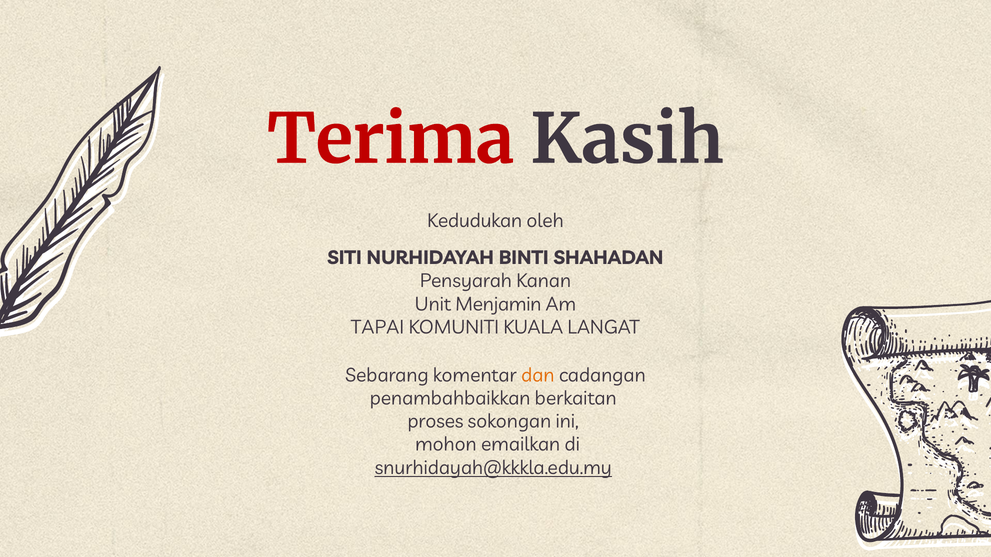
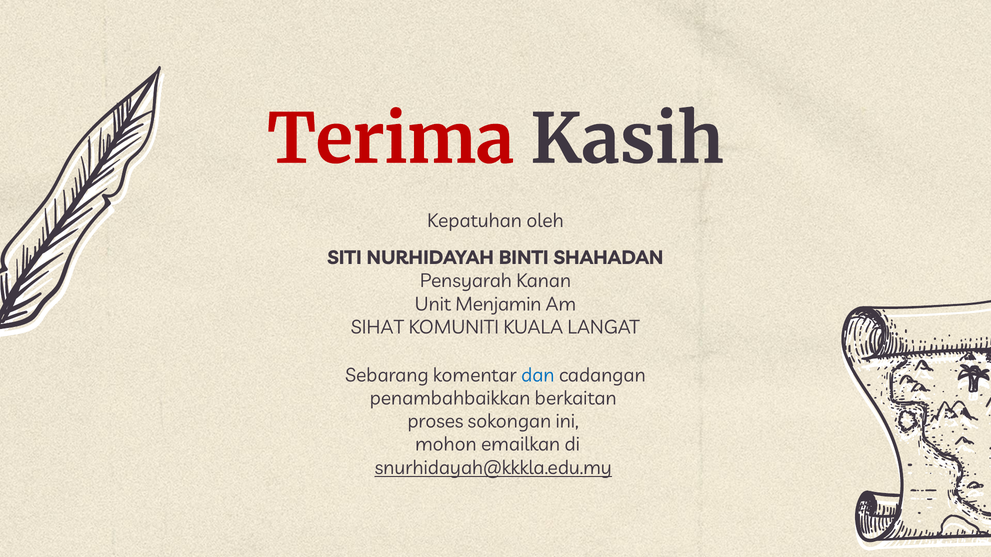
Kedudukan: Kedudukan -> Kepatuhan (475, 221)
TAPAI: TAPAI -> SIHAT (377, 328)
dan colour: orange -> blue (538, 375)
